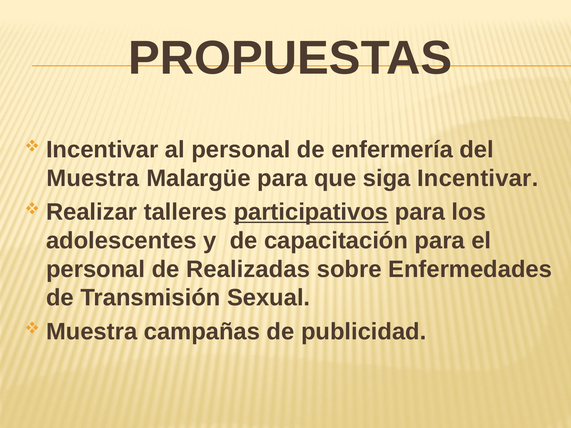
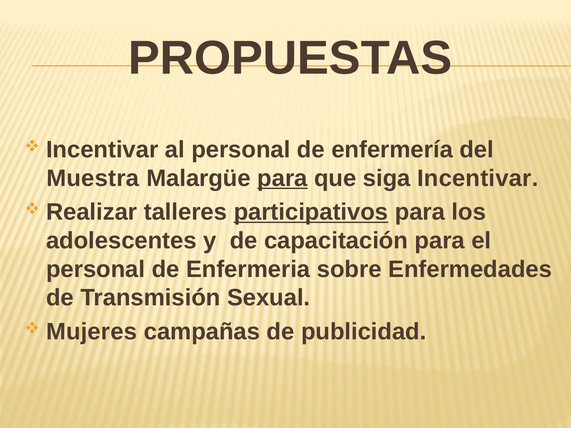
para underline: none -> present (282, 178)
Realizadas: Realizadas -> Enfermeria (248, 269)
Muestra: Muestra -> Mujeres (92, 332)
